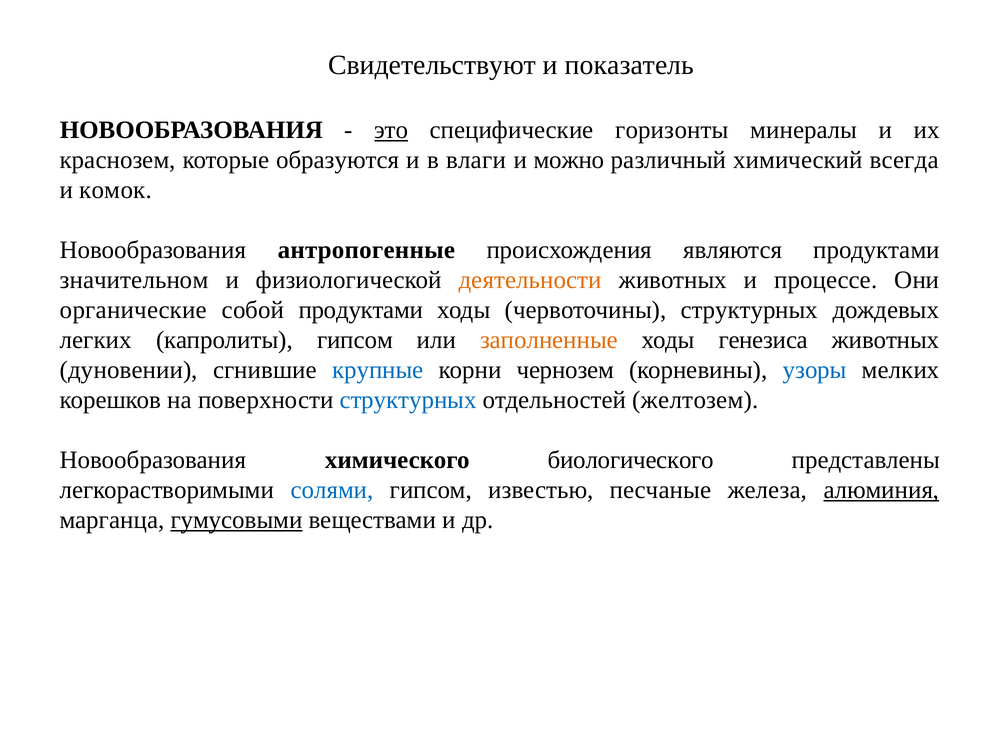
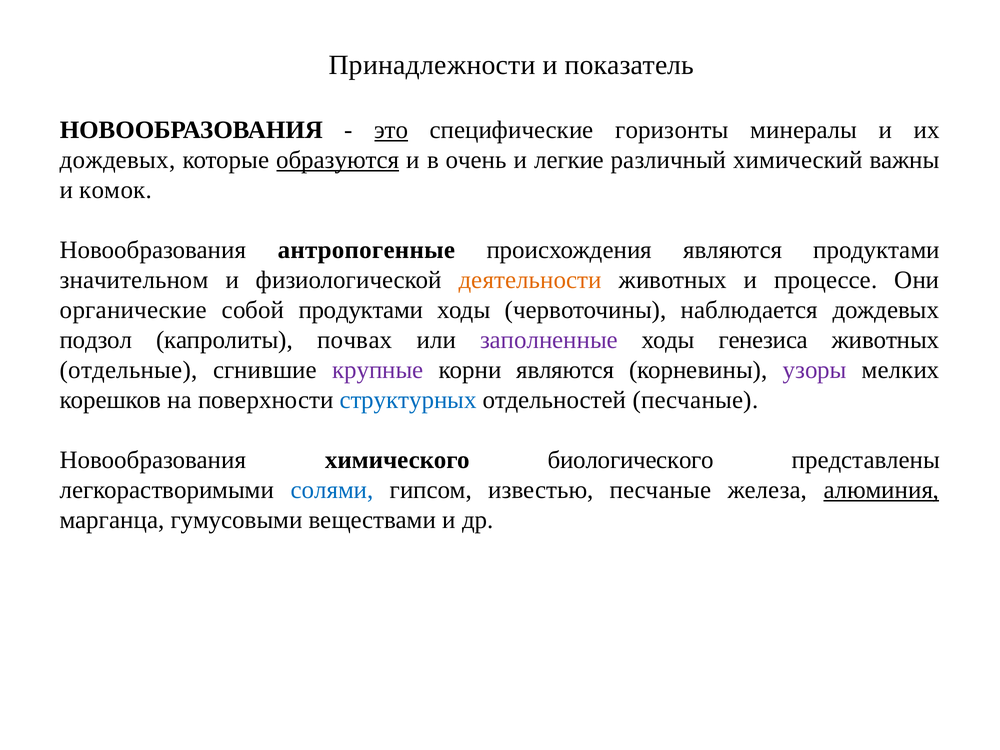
Свидетельствуют: Свидетельствуют -> Принадлежности (432, 65)
краснозем: краснозем -> дождевых (118, 160)
образуются underline: none -> present (338, 160)
влаги: влаги -> очень (476, 160)
можно: можно -> легкие (569, 160)
всегда: всегда -> важны (905, 160)
червоточины структурных: структурных -> наблюдается (749, 310)
легких: легких -> подзол (96, 340)
капролиты гипсом: гипсом -> почвах (355, 340)
заполненные colour: orange -> purple (549, 340)
дуновении: дуновении -> отдельные (129, 370)
крупные colour: blue -> purple (378, 370)
корни чернозем: чернозем -> являются (565, 370)
узоры colour: blue -> purple (815, 370)
отдельностей желтозем: желтозем -> песчаные (695, 400)
гумусовыми underline: present -> none (237, 520)
